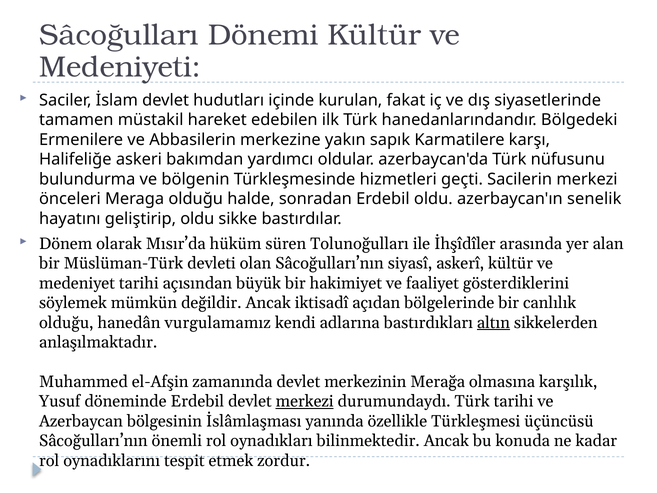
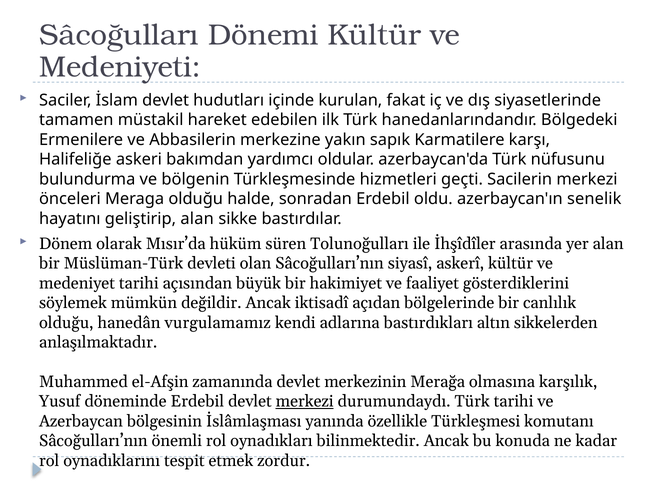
geliştirip oldu: oldu -> alan (197, 218)
altın underline: present -> none (493, 323)
üçüncüsü: üçüncüsü -> komutanı (559, 421)
